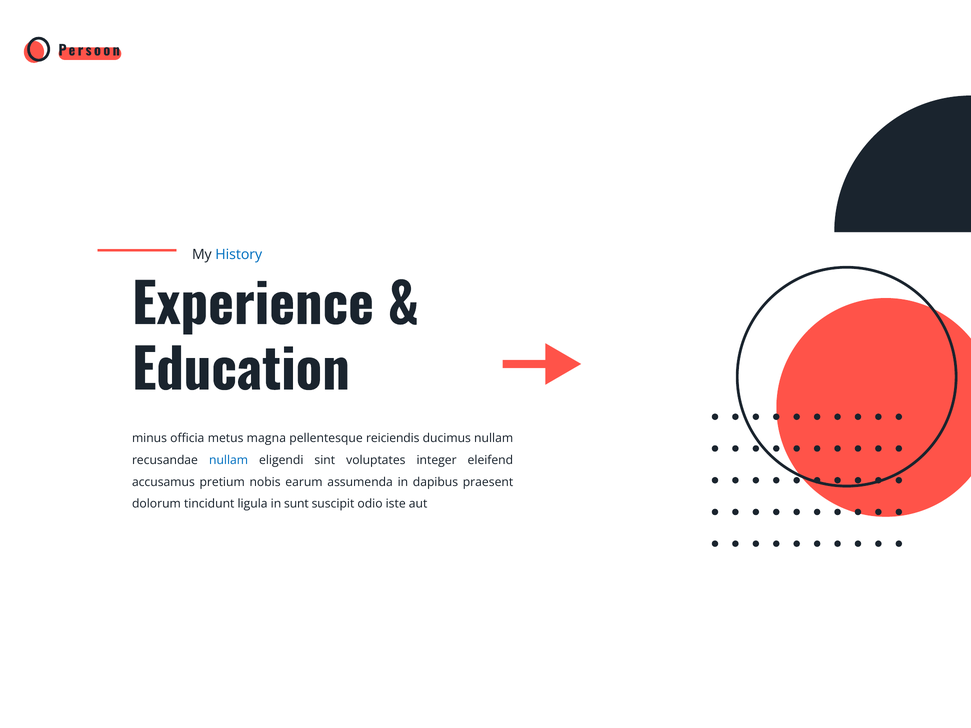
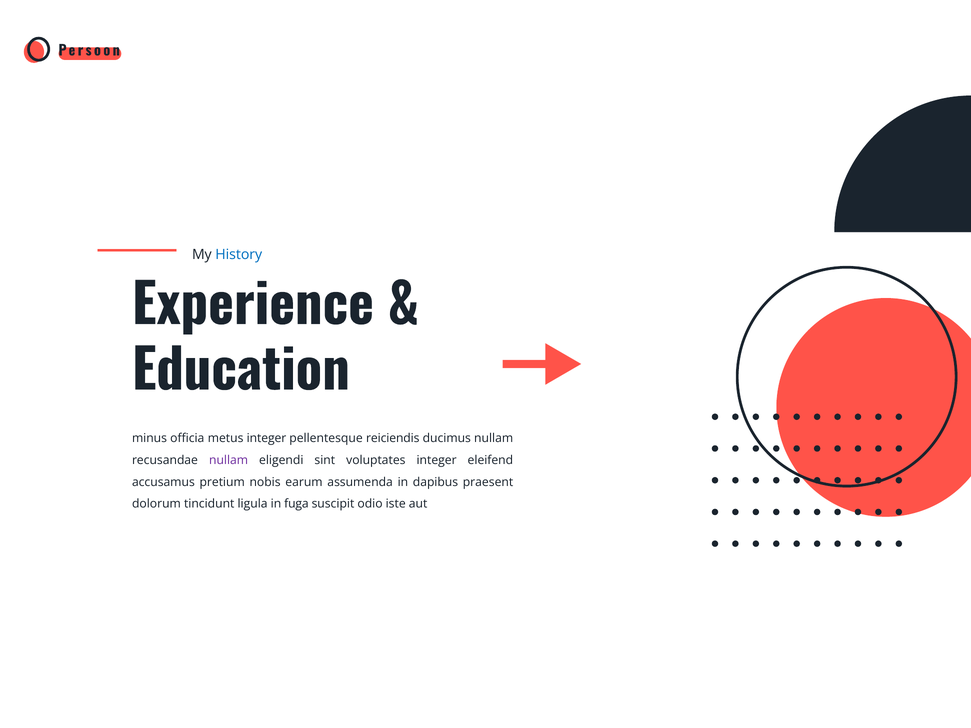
metus magna: magna -> integer (266, 438)
nullam colour: blue -> purple (229, 460)
sunt: sunt -> fuga (296, 504)
